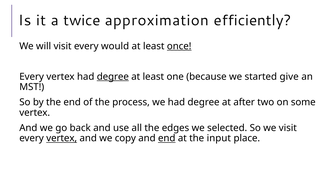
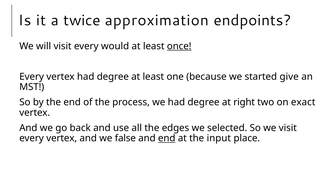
efficiently: efficiently -> endpoints (253, 20)
degree underline: present -> none (113, 77)
after: after -> right (244, 102)
some: some -> exact (303, 102)
vertex underline: present -> none (62, 138)
copy: copy -> false (125, 138)
